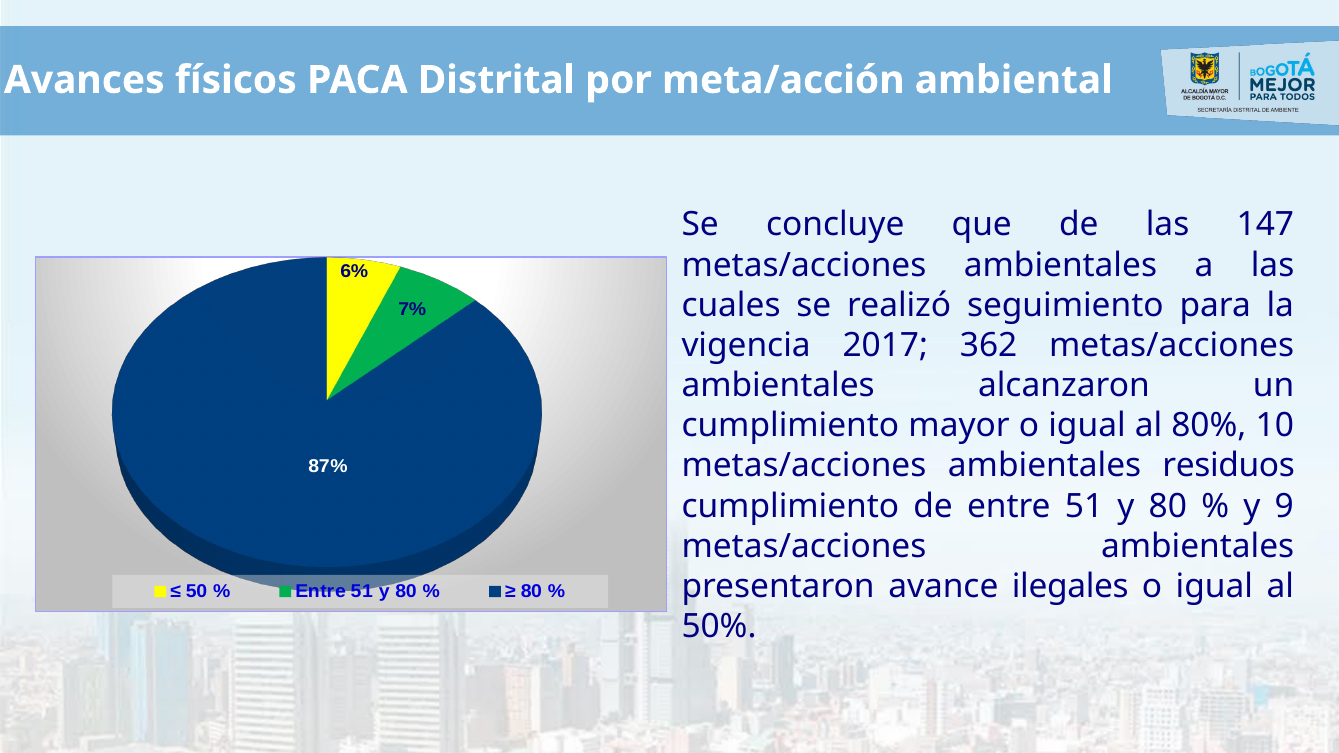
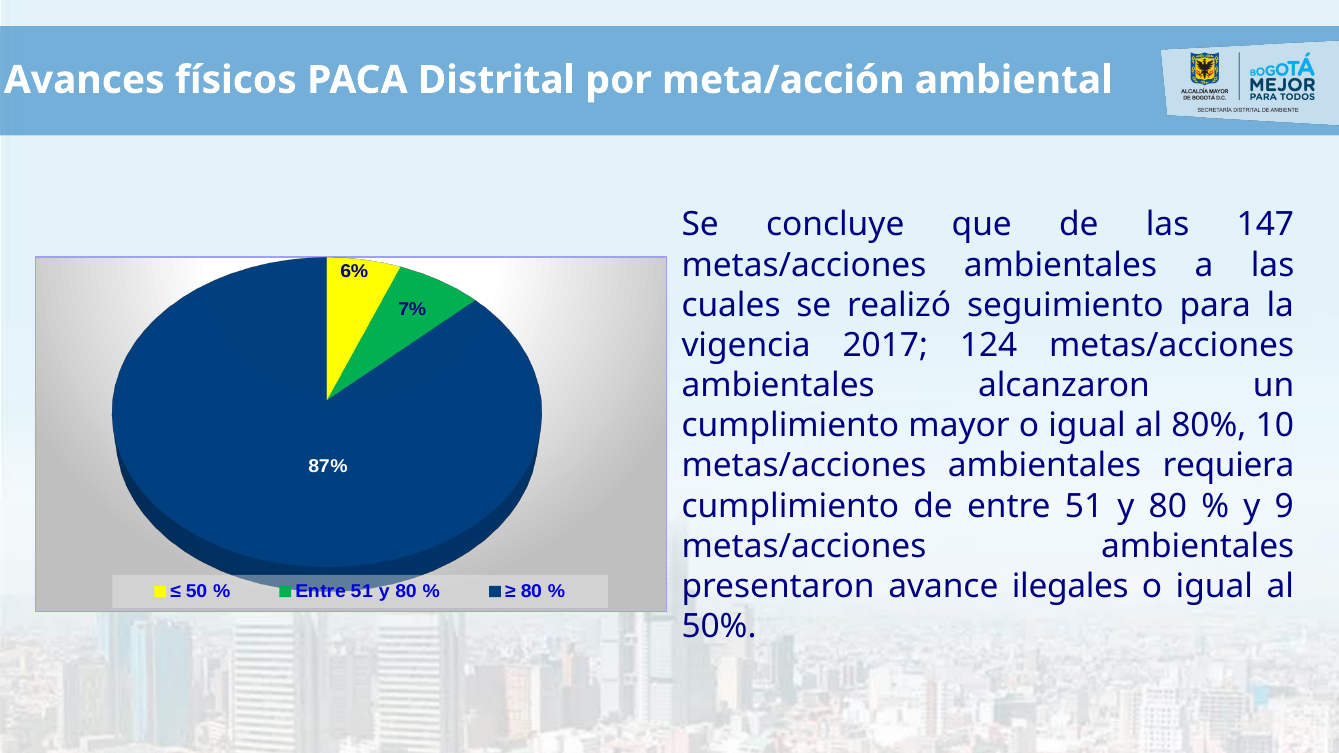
362: 362 -> 124 (989, 345)
residuos: residuos -> requiera (1229, 466)
